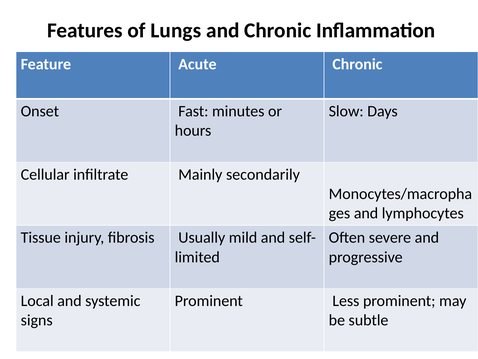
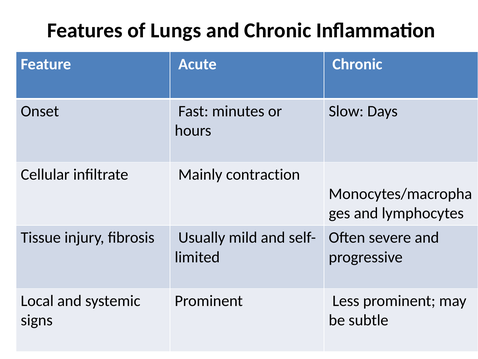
secondarily: secondarily -> contraction (263, 174)
